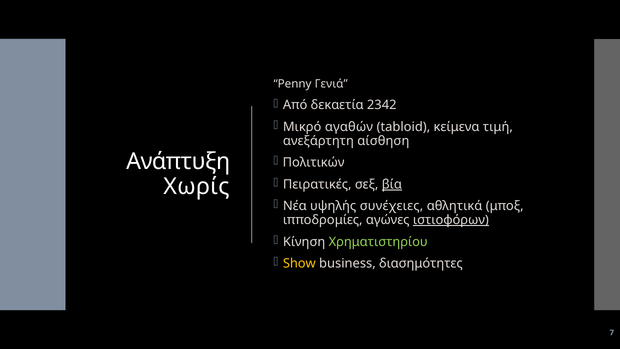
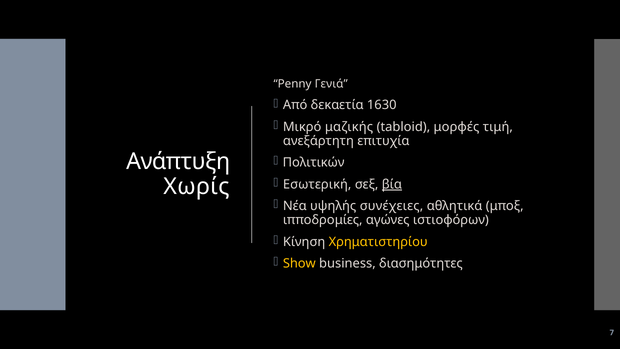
2342: 2342 -> 1630 (382, 105)
αγαθών: αγαθών -> μαζικής (349, 127)
κείμενα: κείμενα -> μορφές (456, 127)
αίσθηση: αίσθηση -> επιτυχία (383, 141)
Πειρατικές: Πειρατικές -> Εσωτερική (317, 184)
ιστιοφόρων underline: present -> none (451, 220)
Χρηματιστηρίου colour: light green -> yellow (378, 242)
